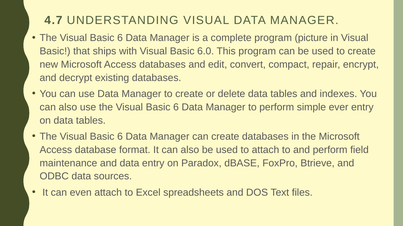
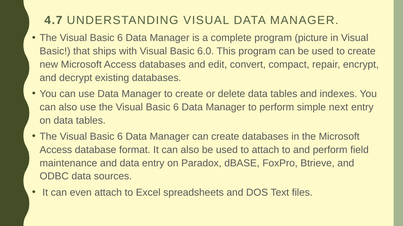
ever: ever -> next (339, 107)
